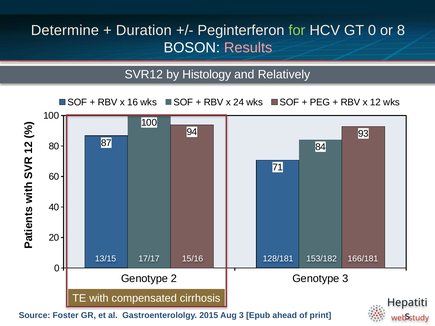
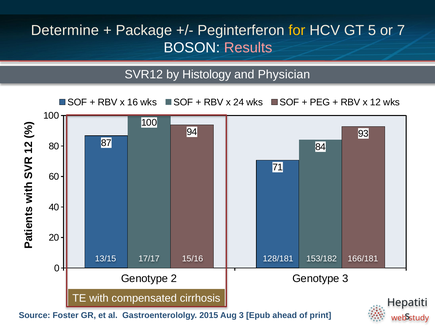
Duration: Duration -> Package (144, 30)
for colour: light green -> yellow (297, 30)
GT 0: 0 -> 5 (372, 30)
8: 8 -> 7 (401, 30)
Relatively: Relatively -> Physician (284, 75)
